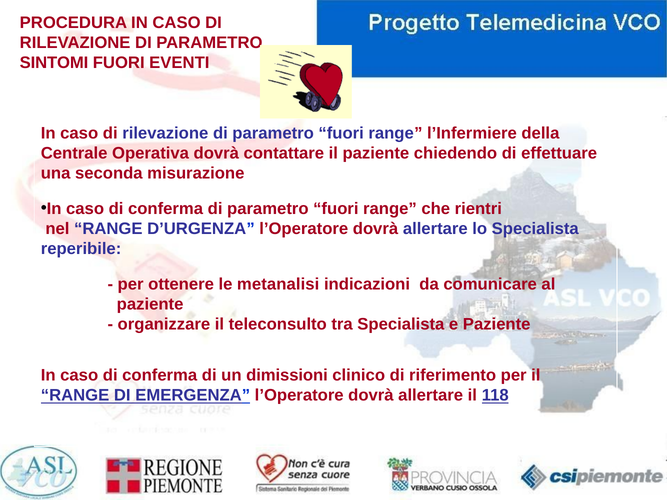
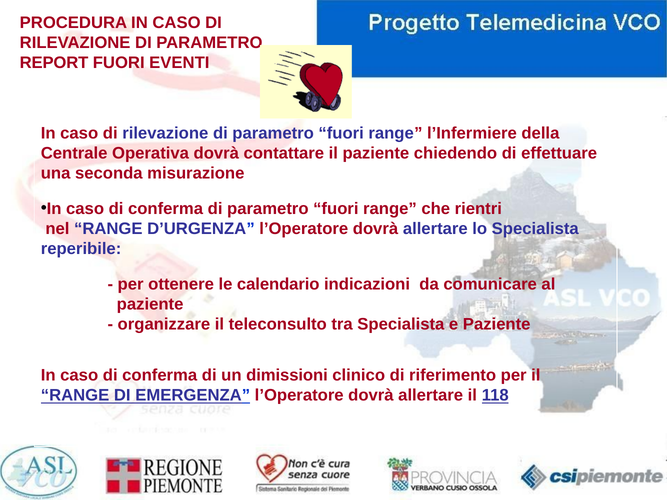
SINTOMI: SINTOMI -> REPORT (54, 63)
metanalisi: metanalisi -> calendario (278, 284)
